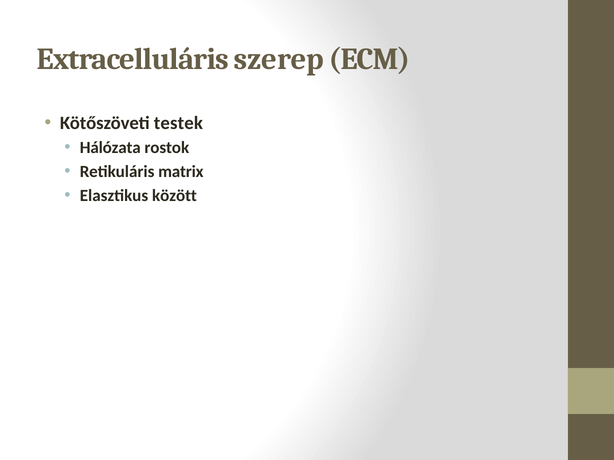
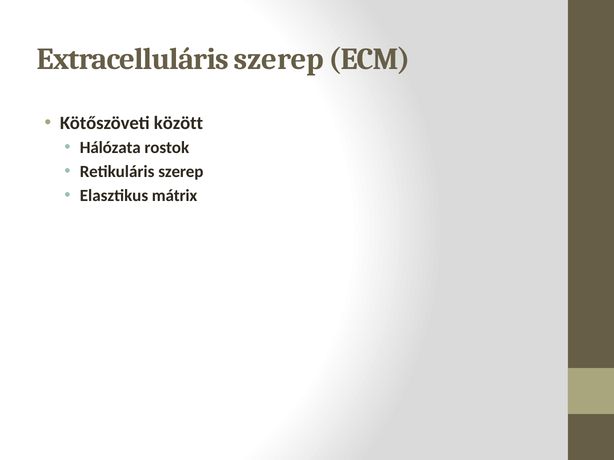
testek: testek -> között (178, 123)
Retikuláris matrix: matrix -> szerep (181, 172)
között: között -> mátrix (175, 196)
